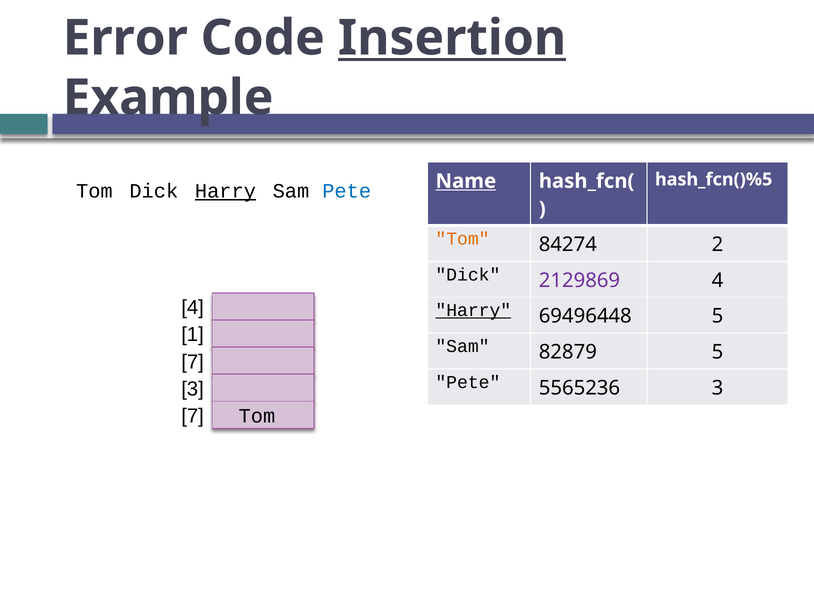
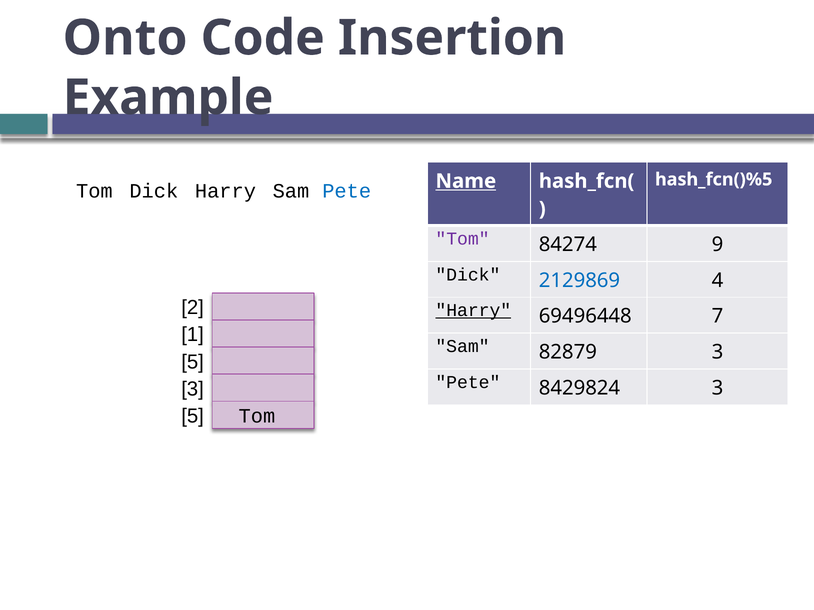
Error: Error -> Onto (125, 38)
Insertion underline: present -> none (452, 38)
Harry underline: present -> none (225, 191)
Tom colour: orange -> purple (463, 239)
2: 2 -> 9 (718, 245)
2129869 colour: purple -> blue (579, 281)
4: 4 -> 2 (193, 308)
69496448 5: 5 -> 7 (718, 317)
82879 5: 5 -> 3 (718, 352)
7: 7 -> 5 (193, 362)
5565236: 5565236 -> 8429824 (579, 388)
7: 7 -> 5 (193, 416)
